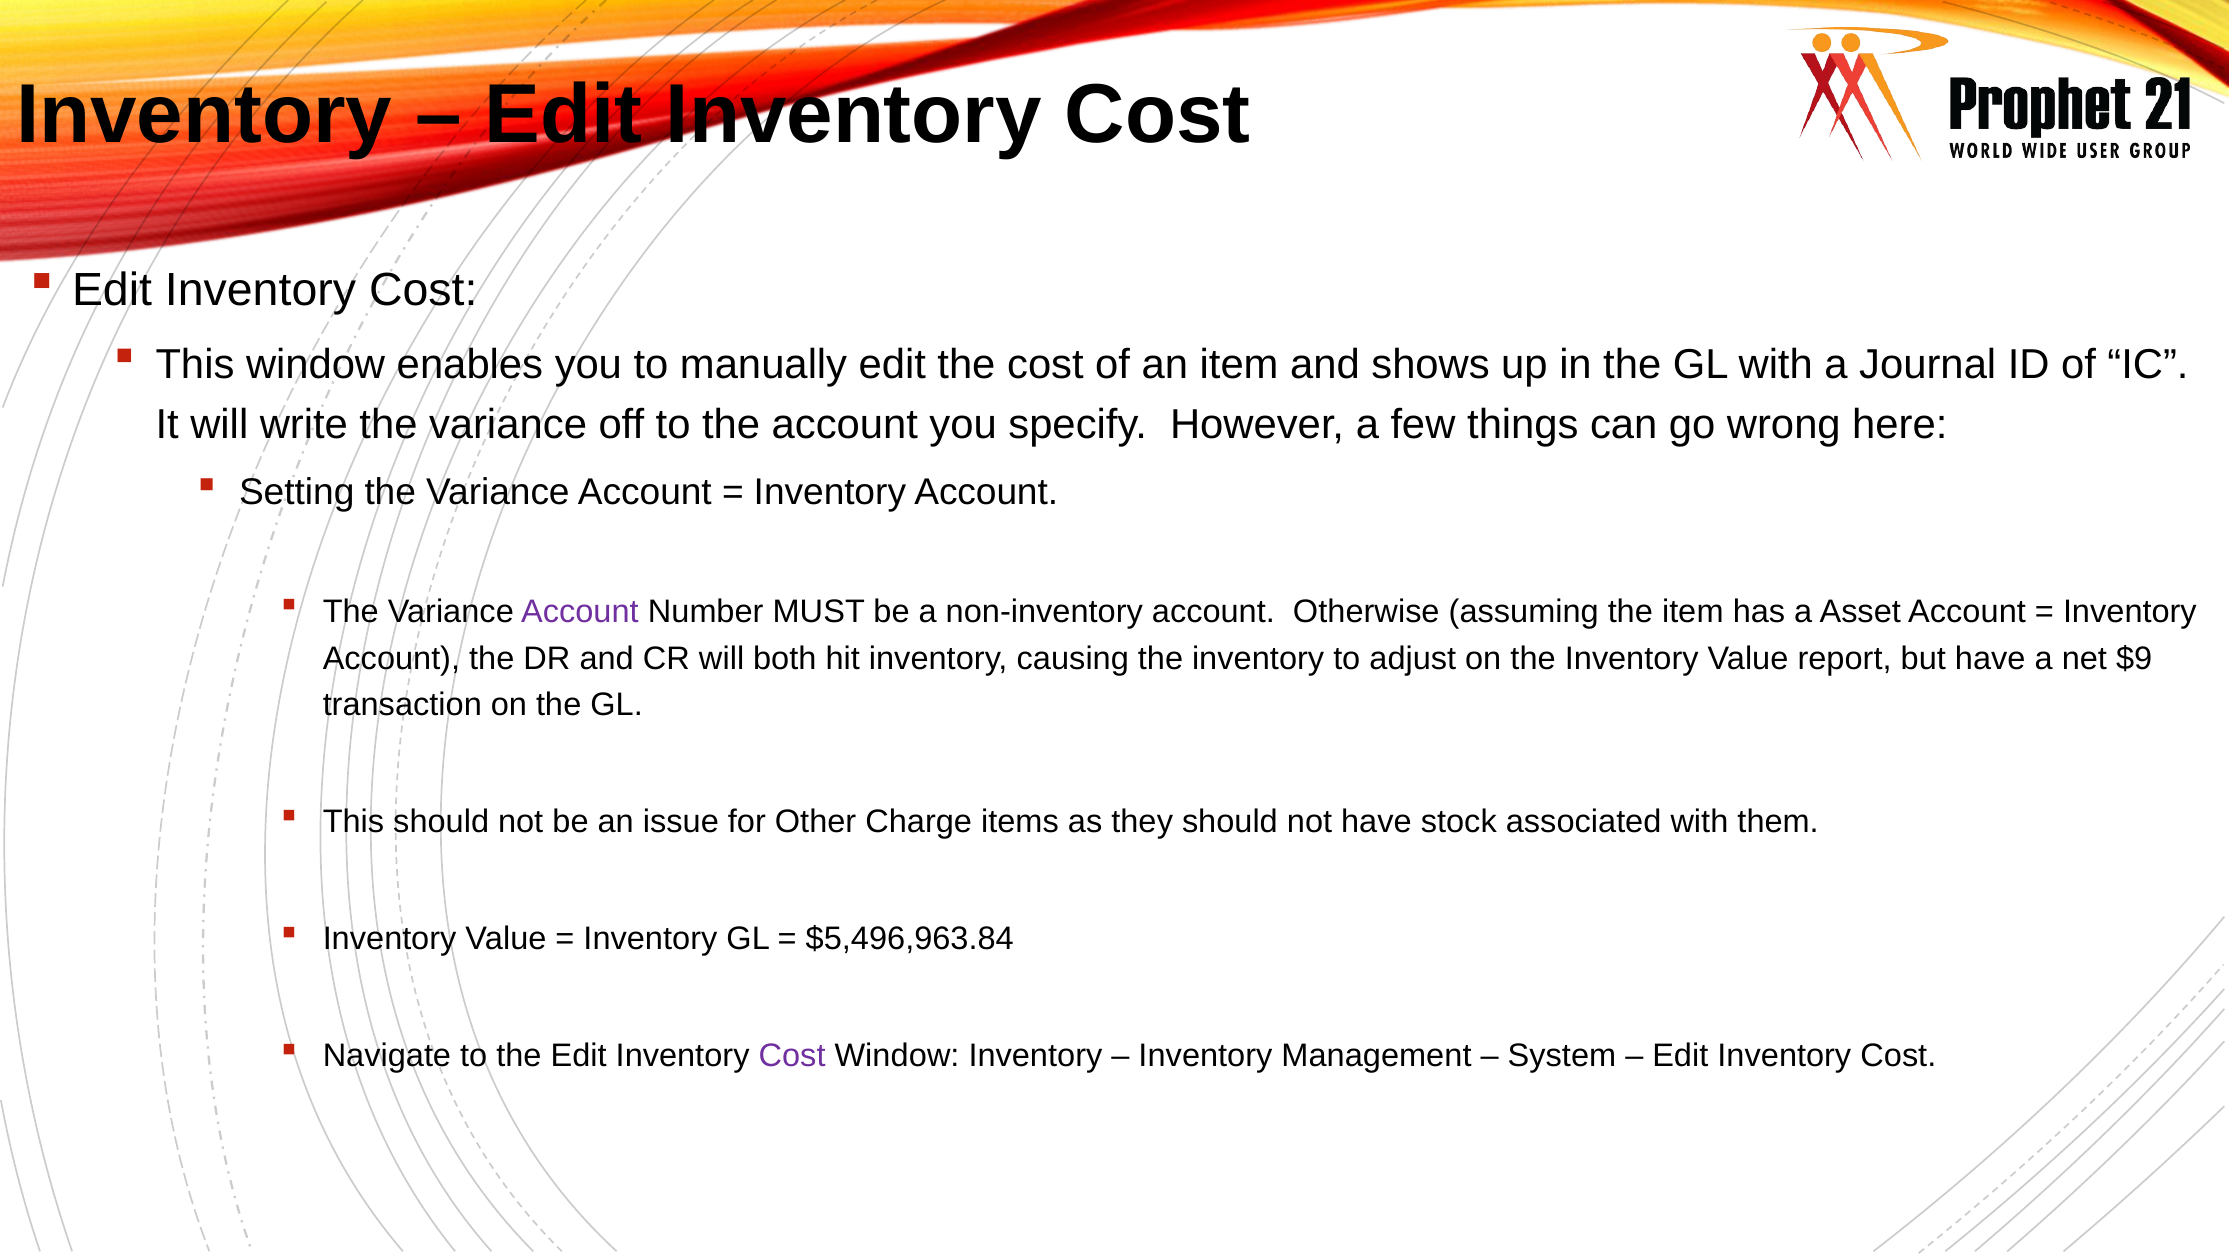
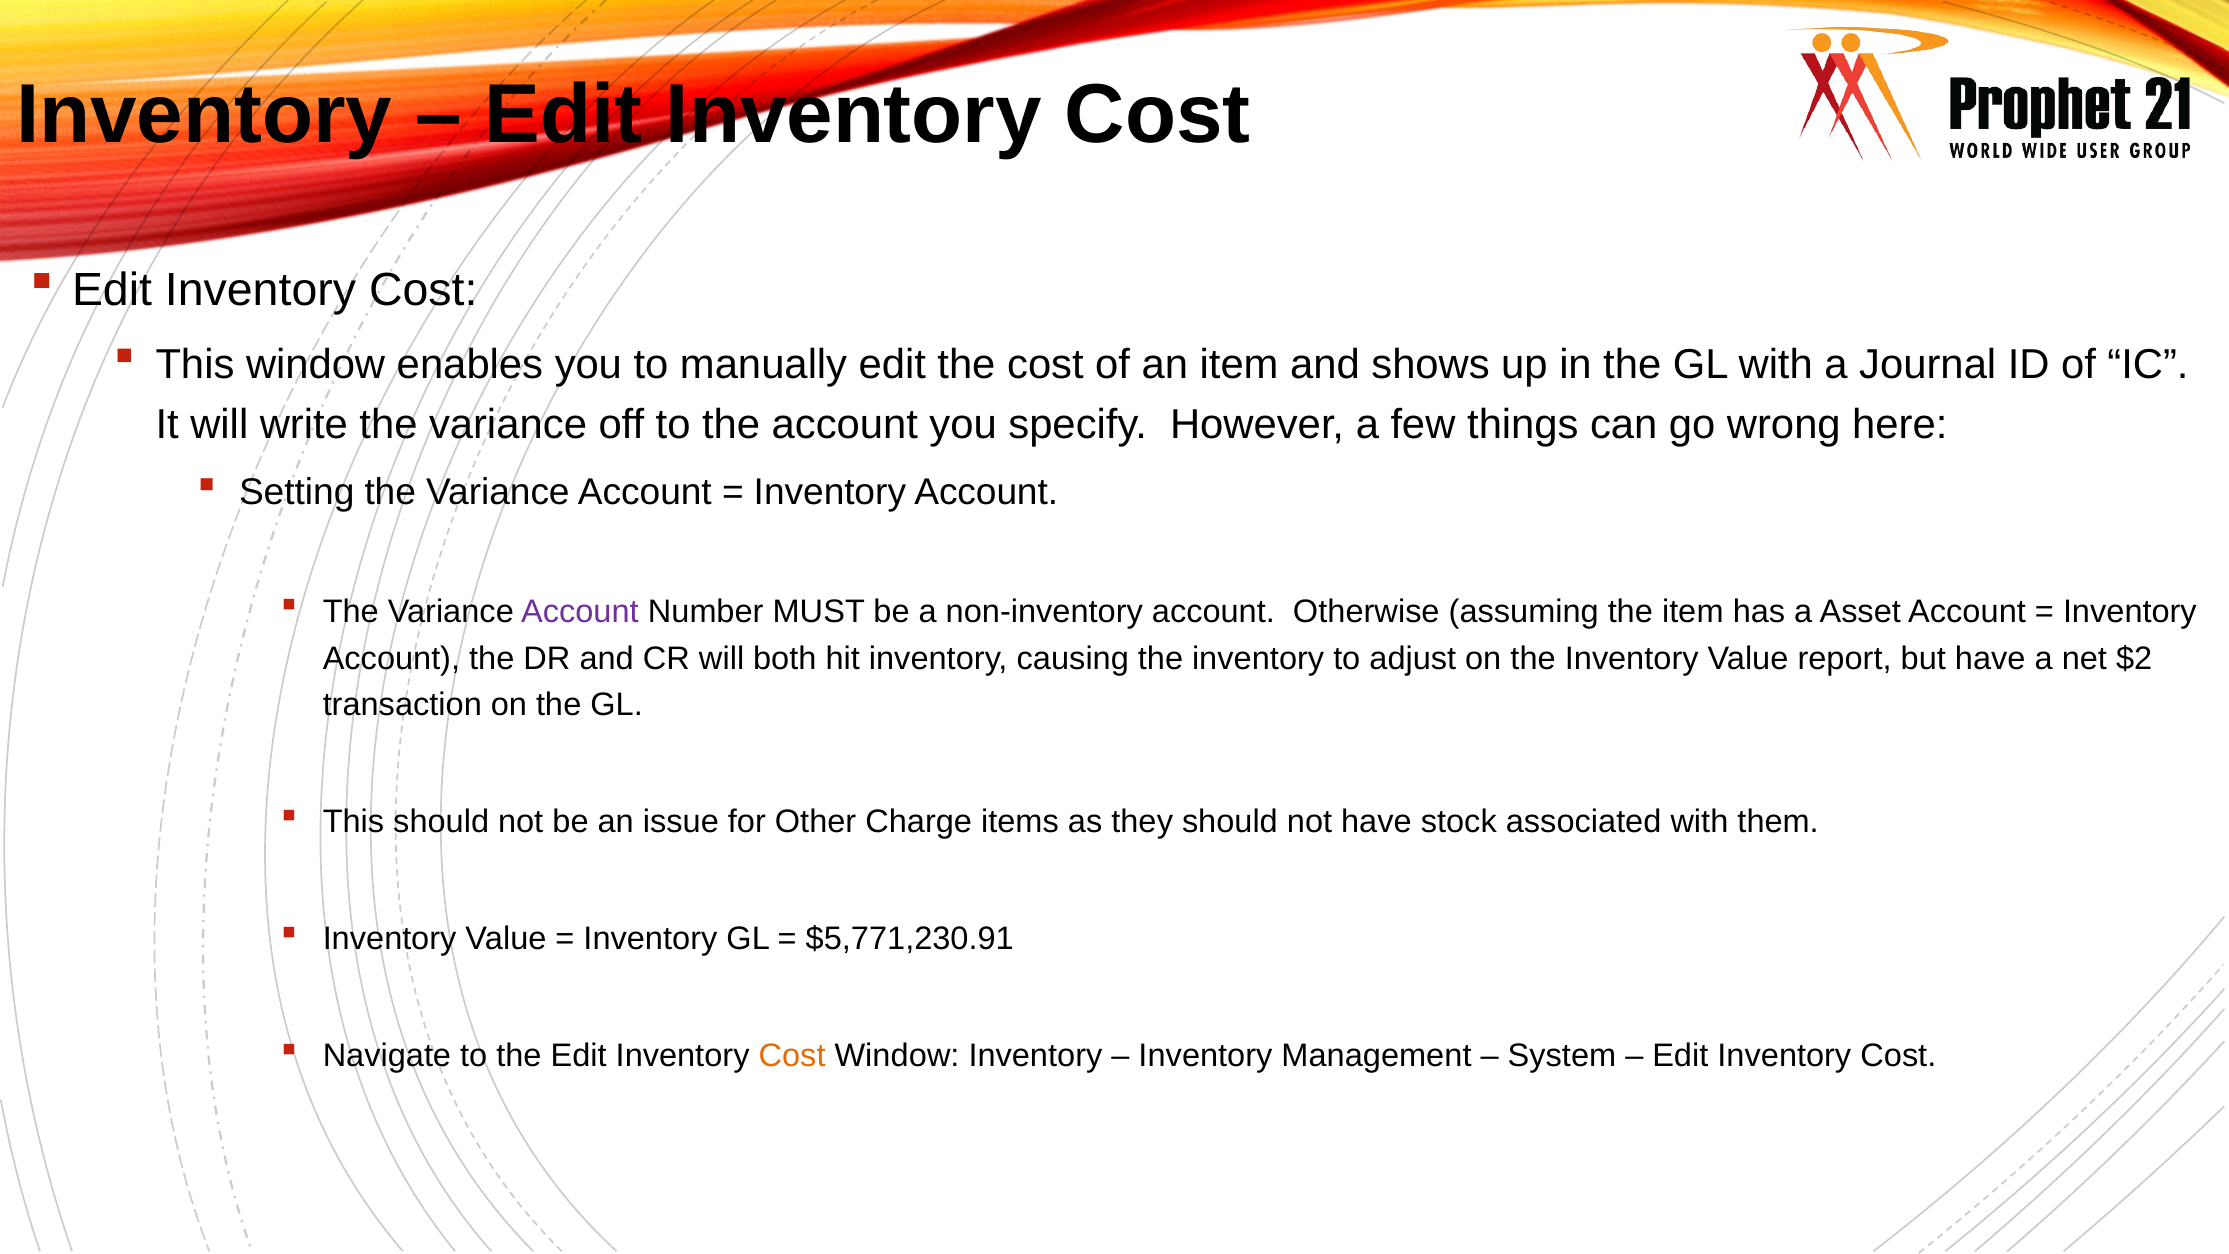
$9: $9 -> $2 (2134, 658)
$5,496,963.84: $5,496,963.84 -> $5,771,230.91 (910, 939)
Cost colour: purple -> orange (792, 1056)
